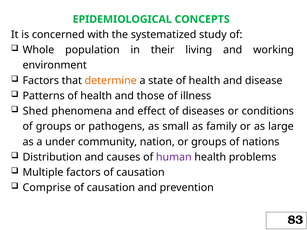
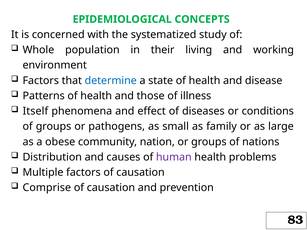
determine colour: orange -> blue (111, 81)
Shed: Shed -> Itself (35, 111)
under: under -> obese (60, 142)
